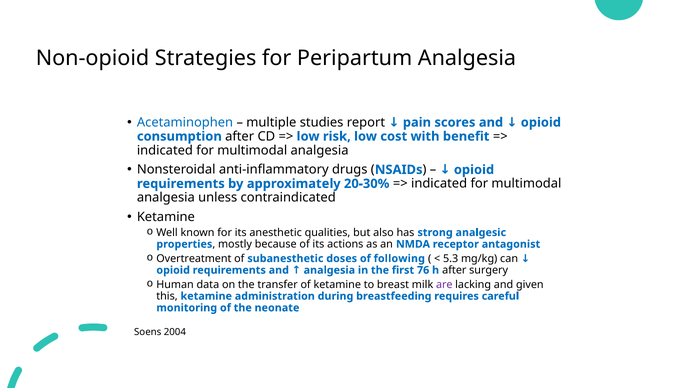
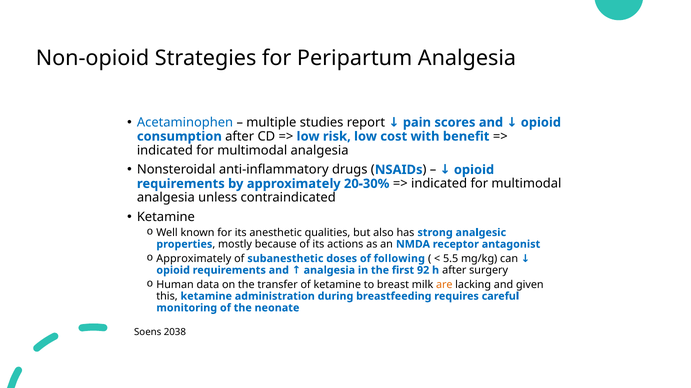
Overtreatment: Overtreatment -> Approximately (194, 259)
5.3: 5.3 -> 5.5 (451, 259)
76: 76 -> 92 (423, 271)
are colour: purple -> orange (444, 285)
2004: 2004 -> 2038 (175, 333)
